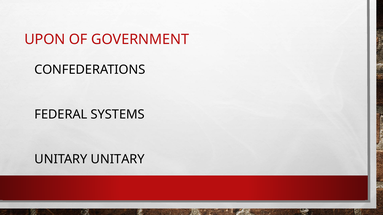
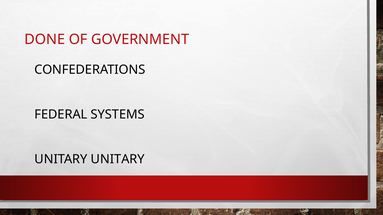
UPON: UPON -> DONE (45, 40)
